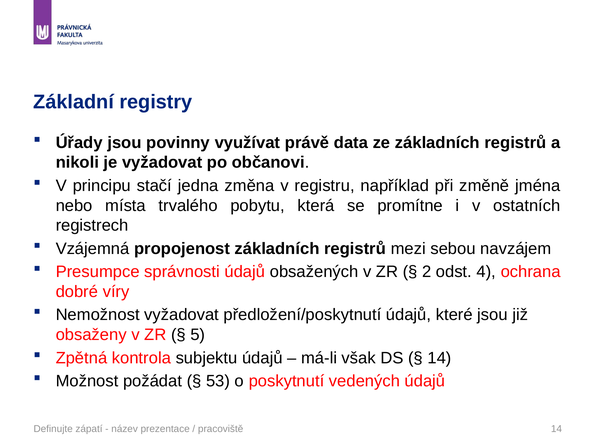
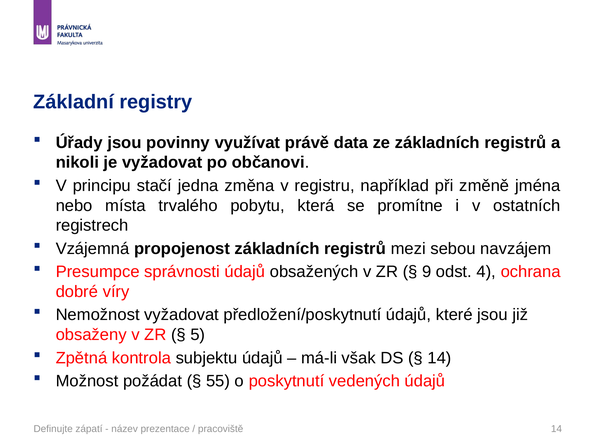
2: 2 -> 9 (427, 272)
53: 53 -> 55 (218, 382)
